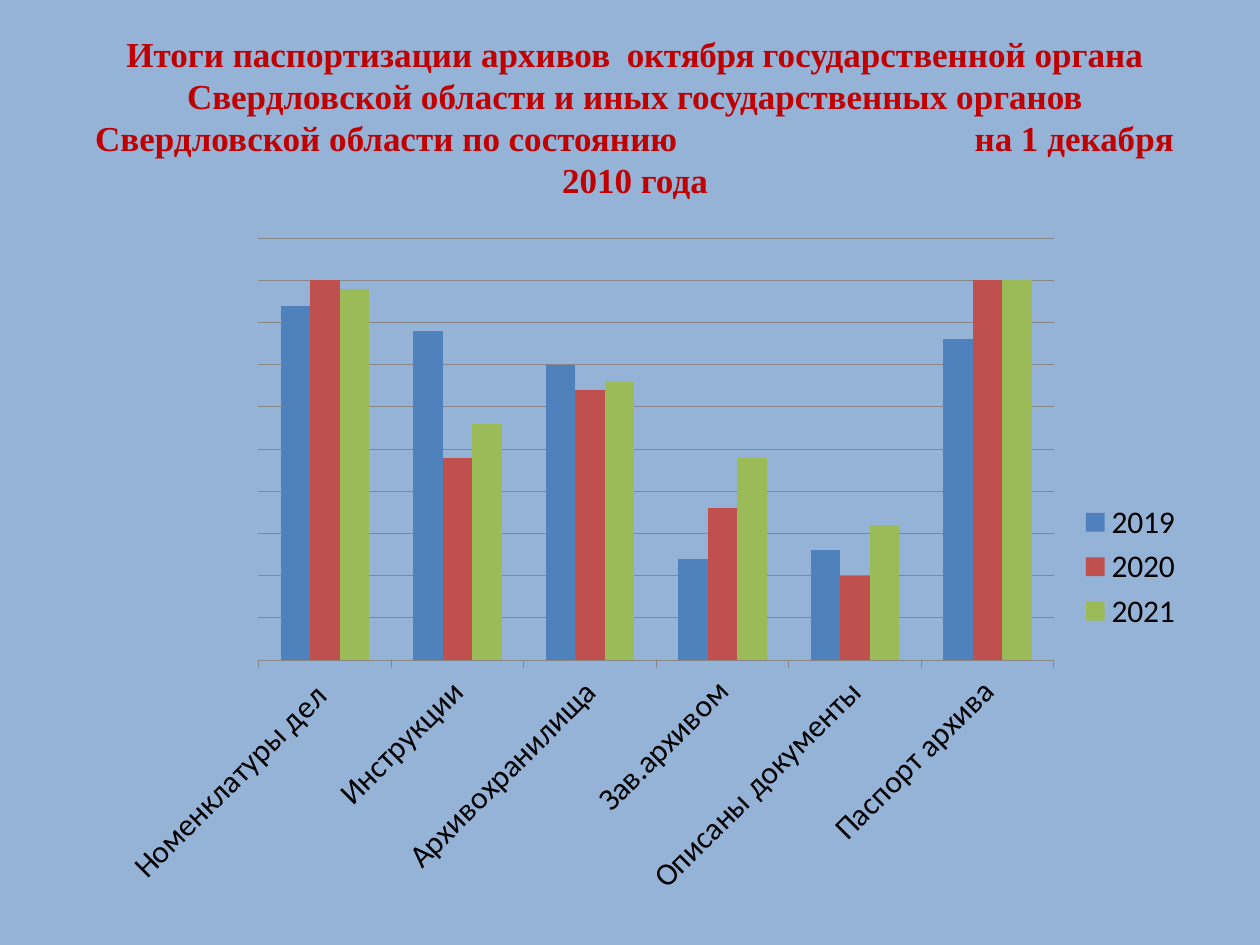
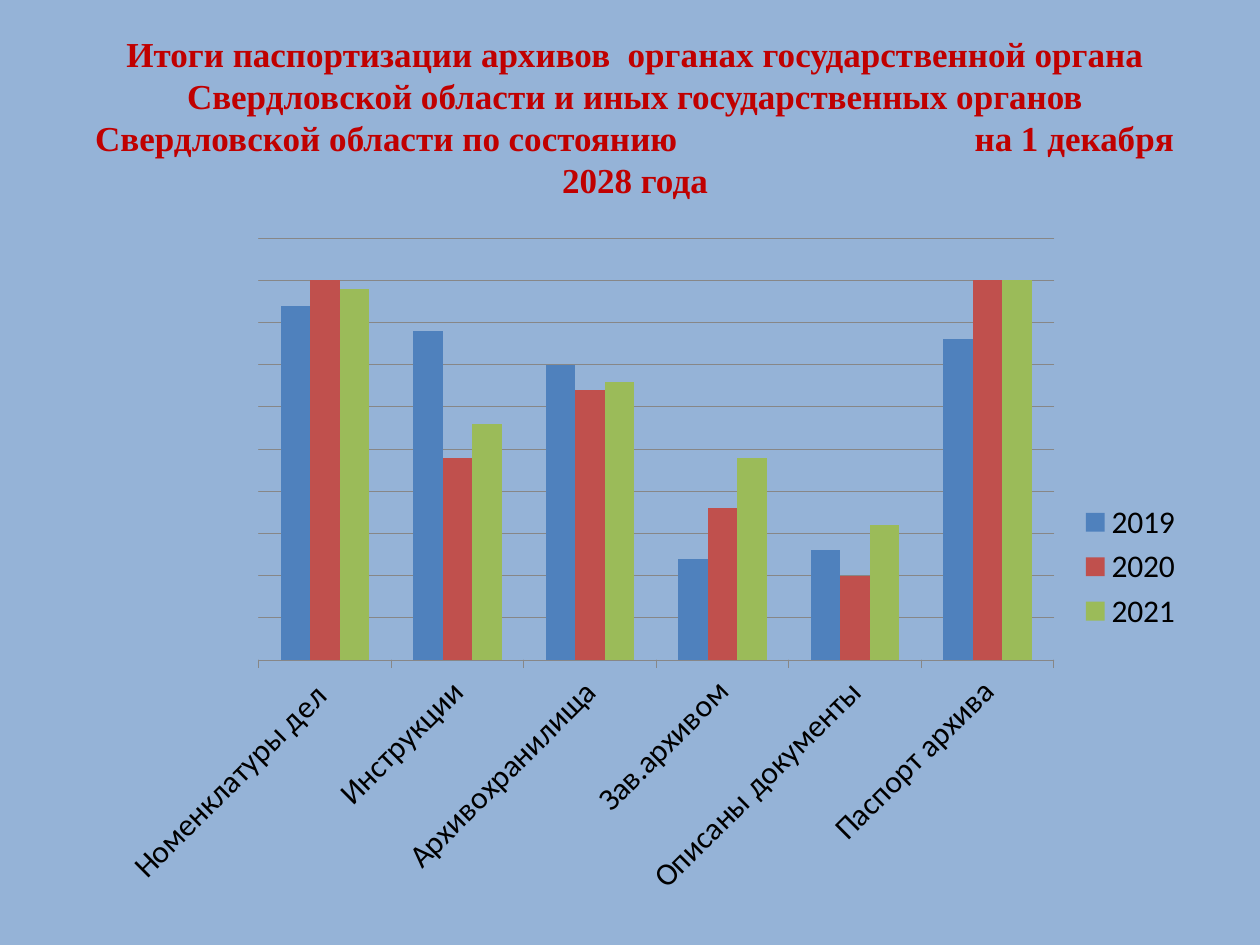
октября: октября -> органах (691, 56)
2010: 2010 -> 2028 (597, 182)
